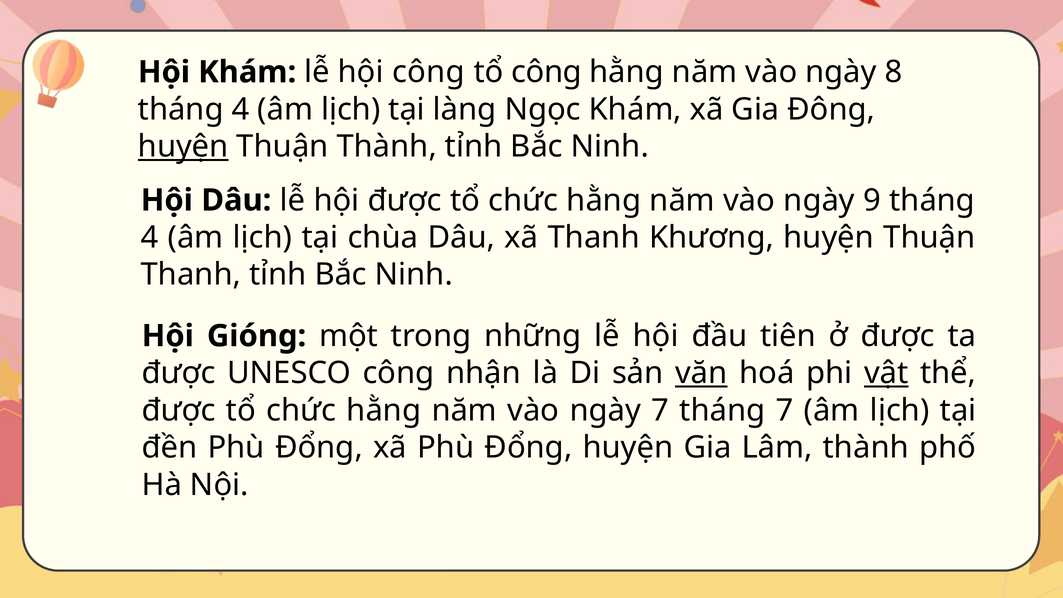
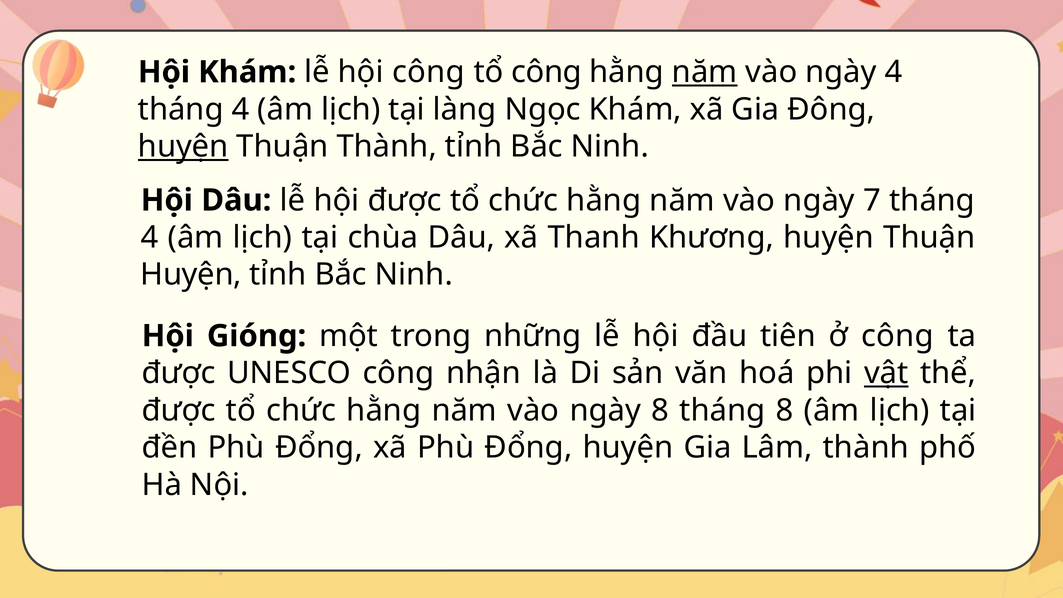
năm underline: none -> present (705, 72)
ngày 8: 8 -> 4 (894, 72)
9: 9 -> 7 (872, 200)
Thanh: Thanh -> Huyện (191, 275)
ở được: được -> công (898, 336)
văn underline: present -> none (701, 373)
ngày 7: 7 -> 8 (660, 410)
tháng 7: 7 -> 8 (785, 410)
